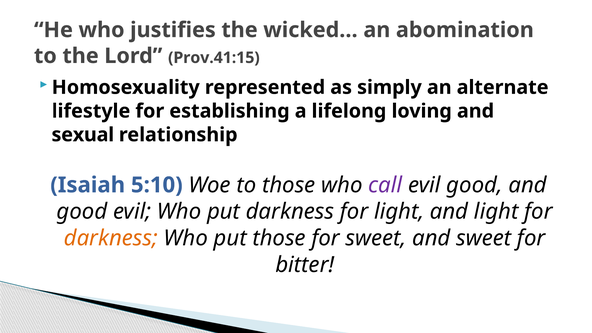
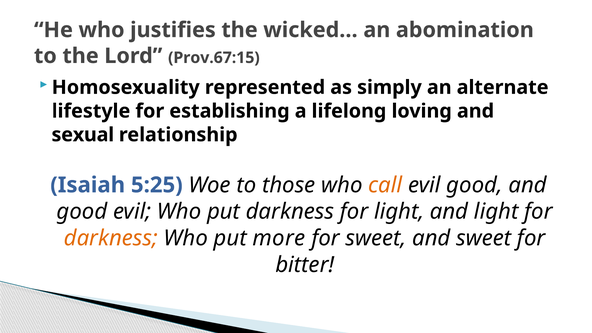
Prov.41:15: Prov.41:15 -> Prov.67:15 (214, 58)
5:10: 5:10 -> 5:25 (157, 185)
call colour: purple -> orange (385, 185)
put those: those -> more (279, 238)
